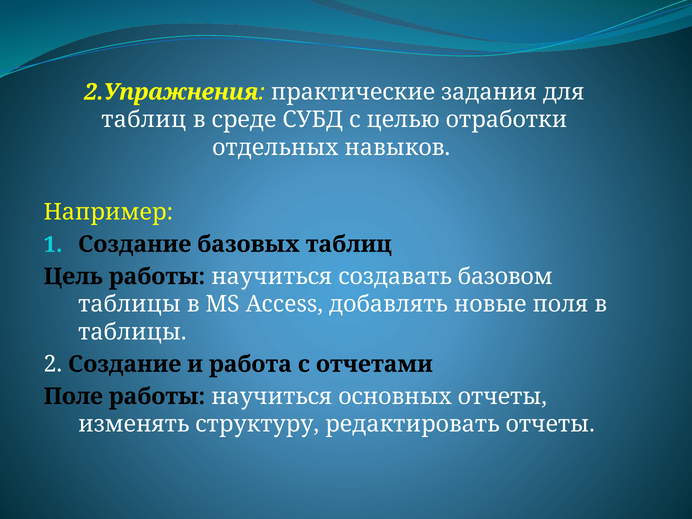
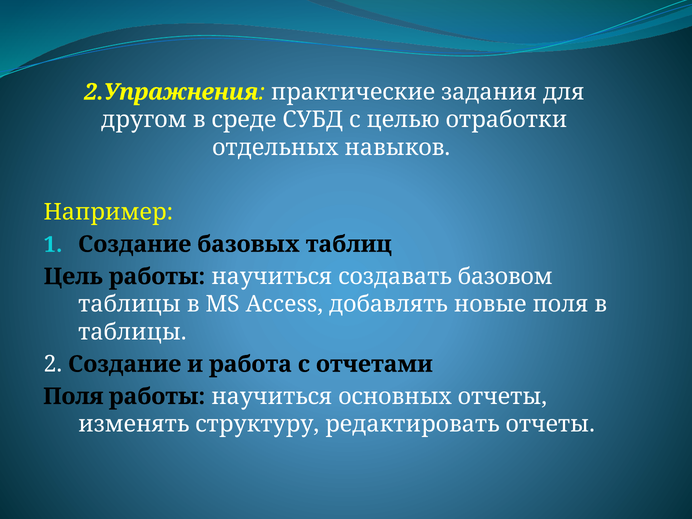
таблиц: таблиц -> другом (144, 120)
Поле: Поле -> Поля (73, 396)
